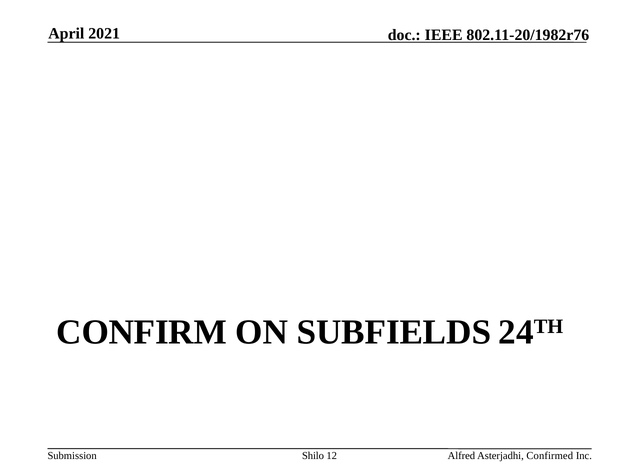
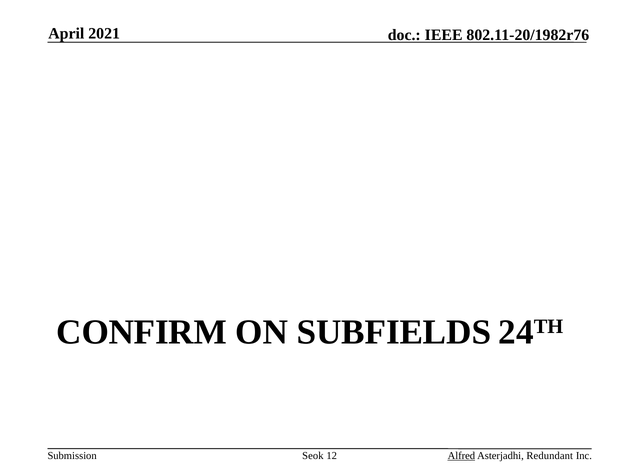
Shilo: Shilo -> Seok (313, 456)
Alfred underline: none -> present (461, 456)
Confirmed: Confirmed -> Redundant (550, 456)
